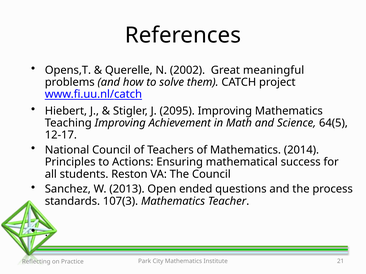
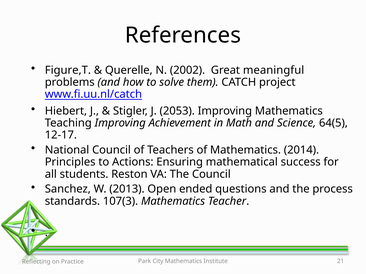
Opens,T: Opens,T -> Figure,T (68, 70)
2095: 2095 -> 2053 (177, 111)
